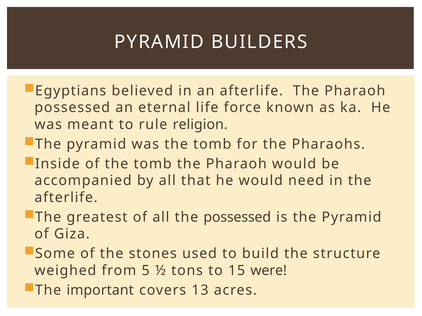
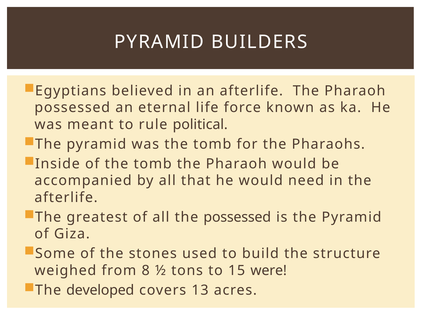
religion: religion -> political (200, 125)
5: 5 -> 8 (146, 271)
important: important -> developed (100, 291)
